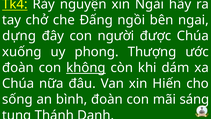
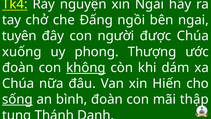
dựng: dựng -> tuyên (19, 36)
sống underline: none -> present (17, 99)
sáng: sáng -> thập (194, 99)
